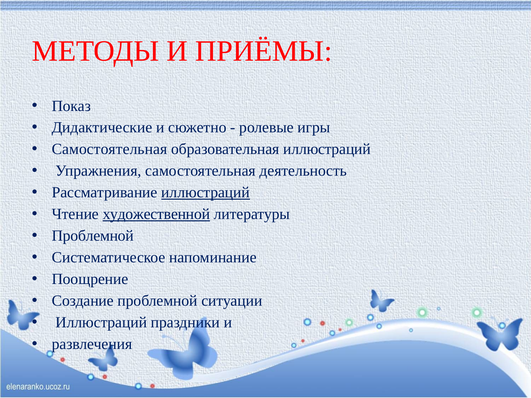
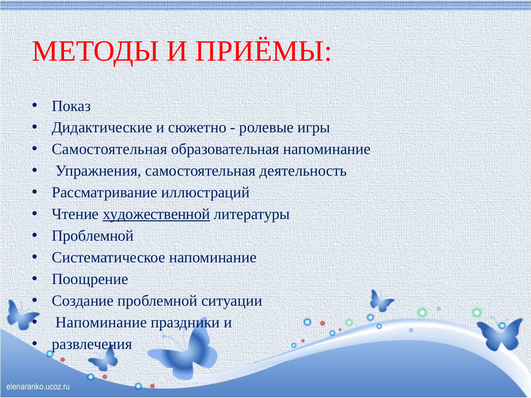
образовательная иллюстраций: иллюстраций -> напоминание (327, 149)
иллюстраций underline: present -> none (206, 193)
Иллюстраций: Иллюстраций -> Напоминание (101, 323)
